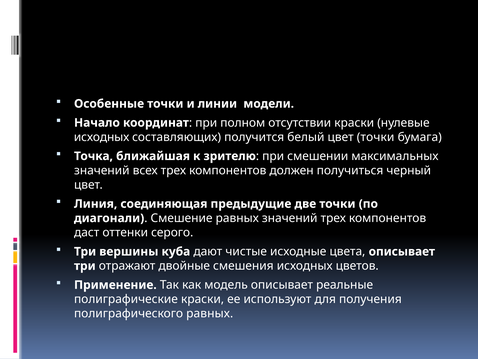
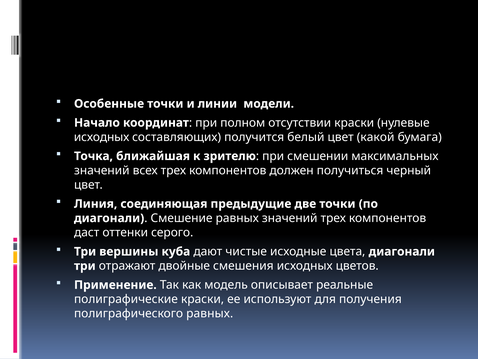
цвет точки: точки -> какой (376, 137)
цвета описывает: описывает -> диагонали (402, 251)
